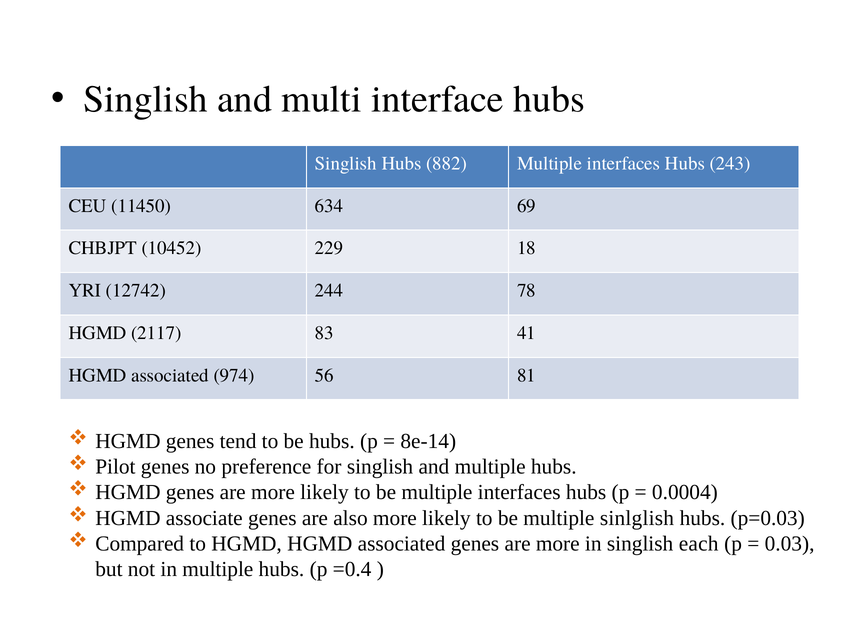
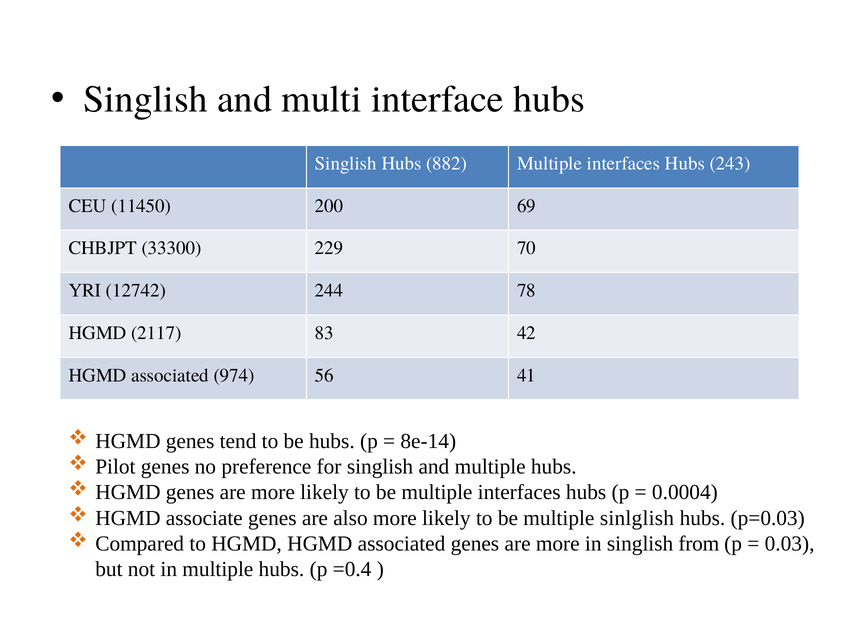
634: 634 -> 200 (329, 206)
10452: 10452 -> 33300 (172, 248)
18: 18 -> 70 (527, 248)
41: 41 -> 42 (527, 333)
81: 81 -> 41 (527, 375)
each: each -> from (699, 543)
